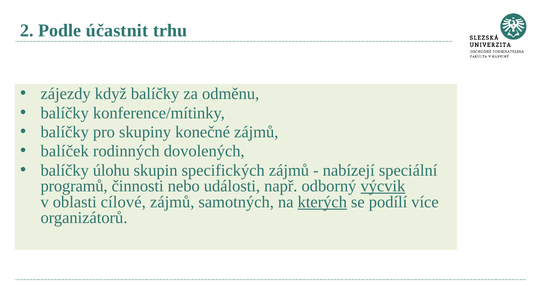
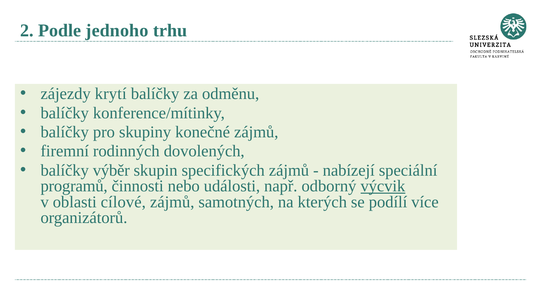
účastnit: účastnit -> jednoho (117, 31)
když: když -> krytí (111, 94)
balíček: balíček -> firemní (65, 151)
úlohu: úlohu -> výběr (111, 170)
kterých underline: present -> none (322, 202)
